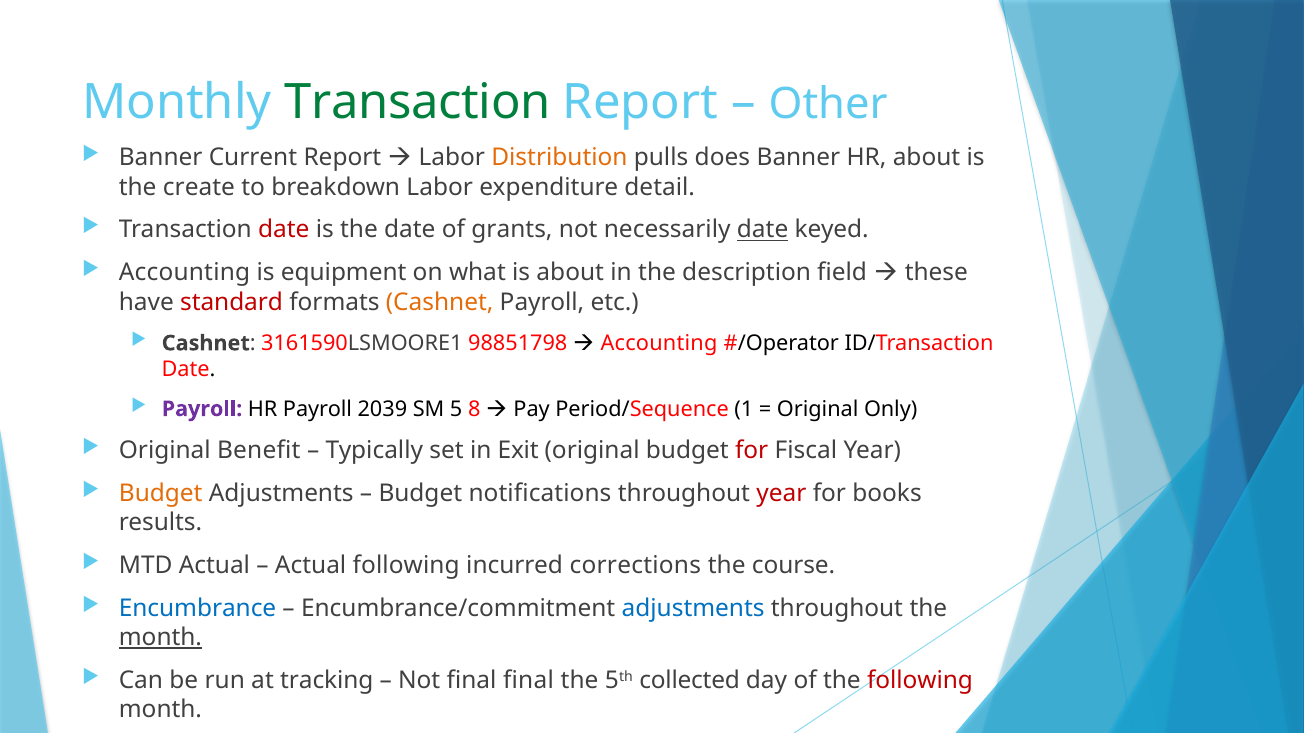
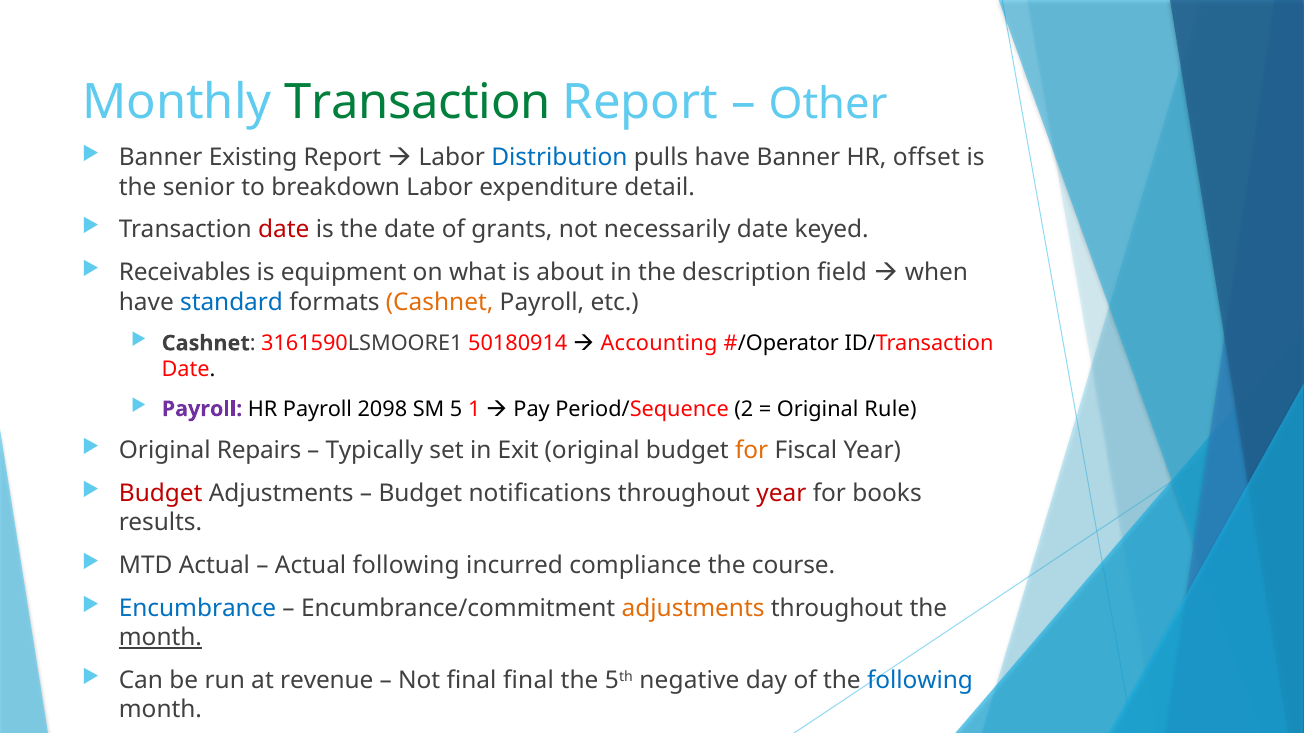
Current: Current -> Existing (253, 158)
Distribution colour: orange -> blue (559, 158)
pulls does: does -> have (722, 158)
HR about: about -> offset (926, 158)
create: create -> senior (199, 187)
date underline: present -> none (763, 230)
Accounting: Accounting -> Receivables (185, 273)
these: these -> when (936, 273)
standard colour: red -> blue (232, 302)
98851798: 98851798 -> 50180914 (518, 343)
2039: 2039 -> 2098 (382, 409)
8: 8 -> 1 (474, 409)
1: 1 -> 2 (744, 409)
Only: Only -> Rule (891, 409)
Benefit: Benefit -> Repairs (259, 451)
for colour: red -> orange (752, 451)
Budget colour: orange -> red (161, 494)
corrections: corrections -> compliance (635, 566)
adjustments colour: blue -> orange (693, 609)
tracking: tracking -> revenue (327, 681)
collected: collected -> negative (689, 681)
following colour: red -> blue (920, 681)
